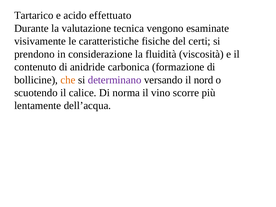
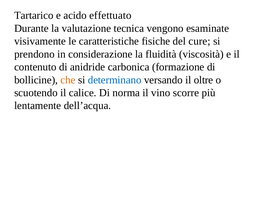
certi: certi -> cure (199, 41)
determinano colour: purple -> blue (115, 80)
nord: nord -> oltre (204, 80)
